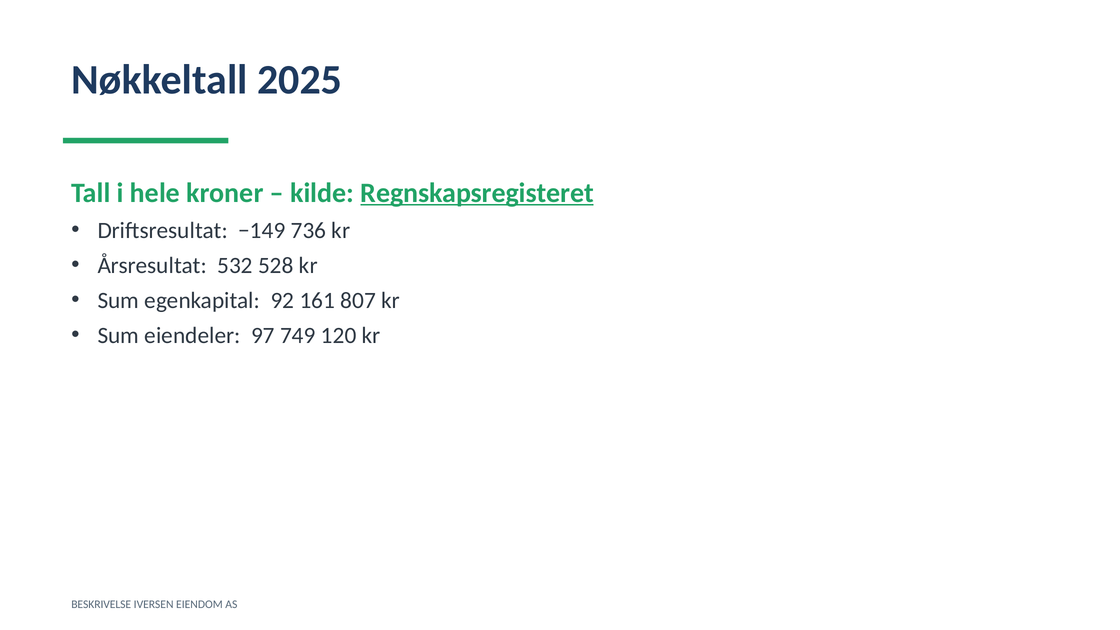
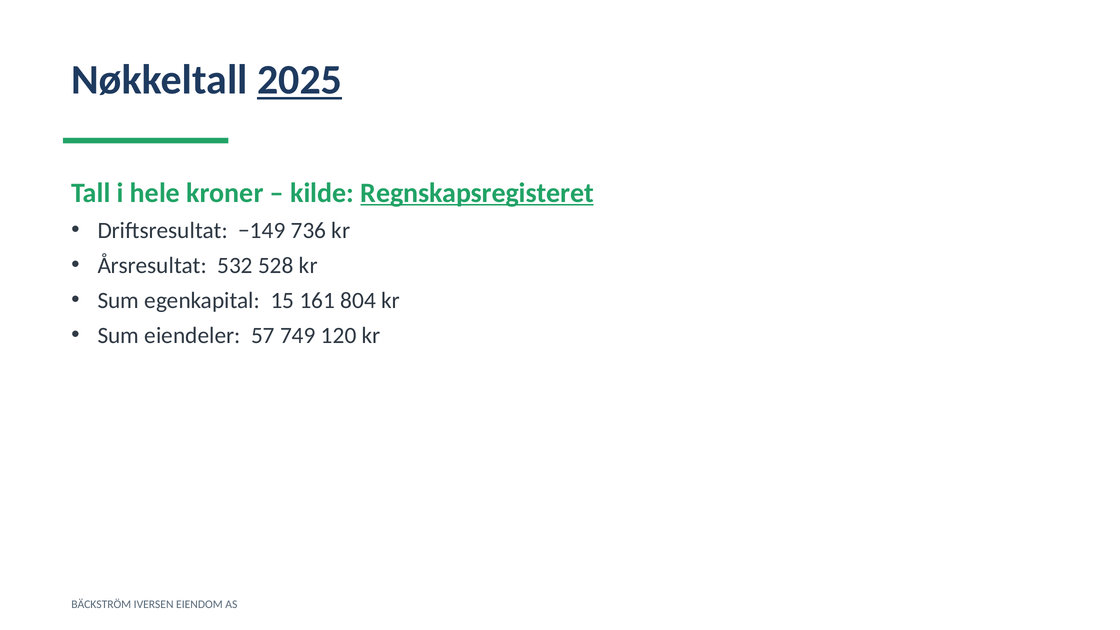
2025 underline: none -> present (300, 80)
92: 92 -> 15 (282, 300)
807: 807 -> 804 (358, 300)
97: 97 -> 57 (263, 335)
BESKRIVELSE: BESKRIVELSE -> BÄCKSTRÖM (101, 604)
